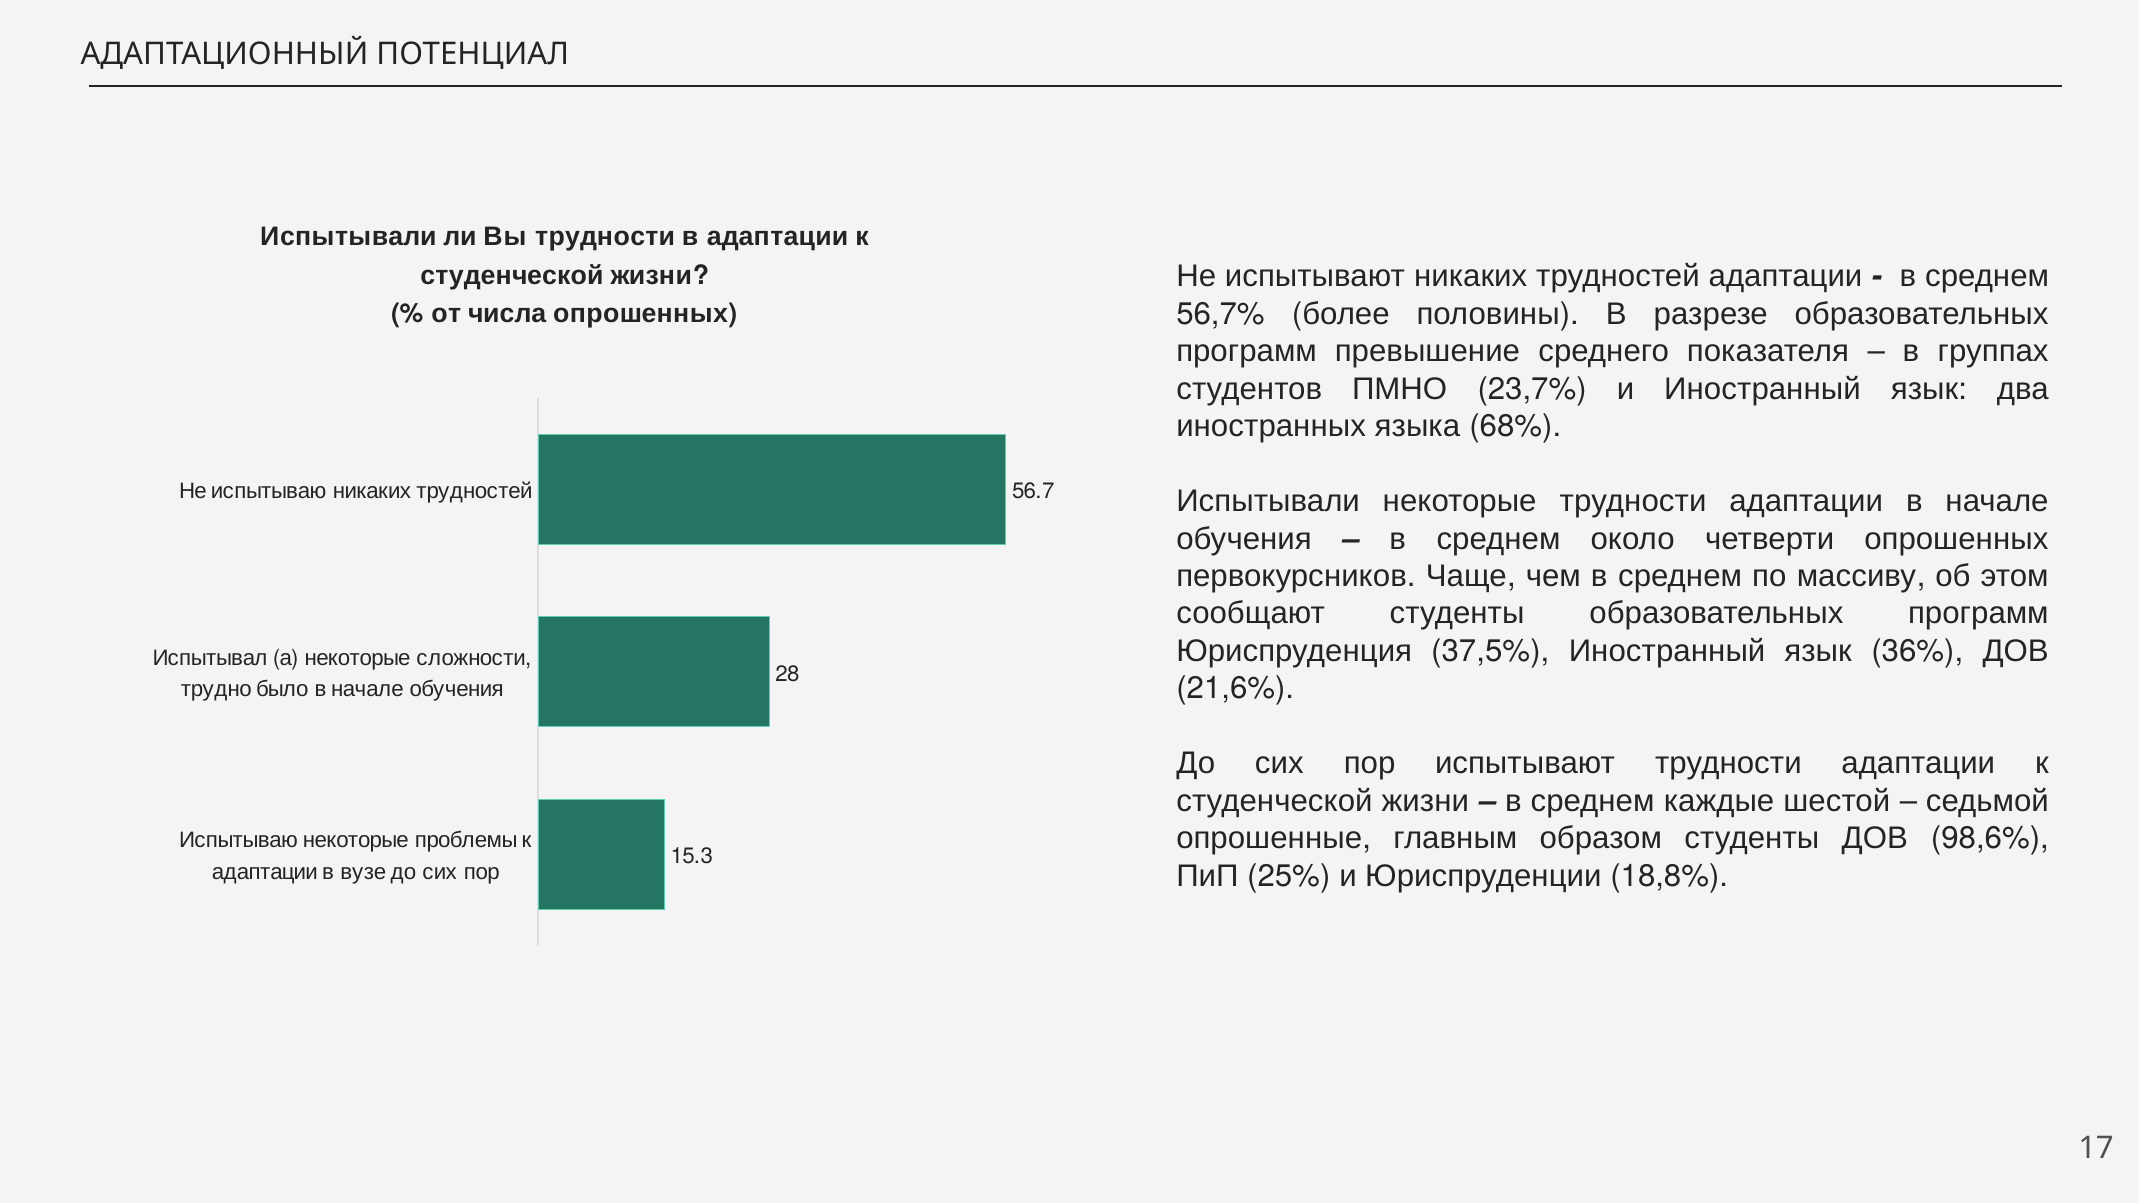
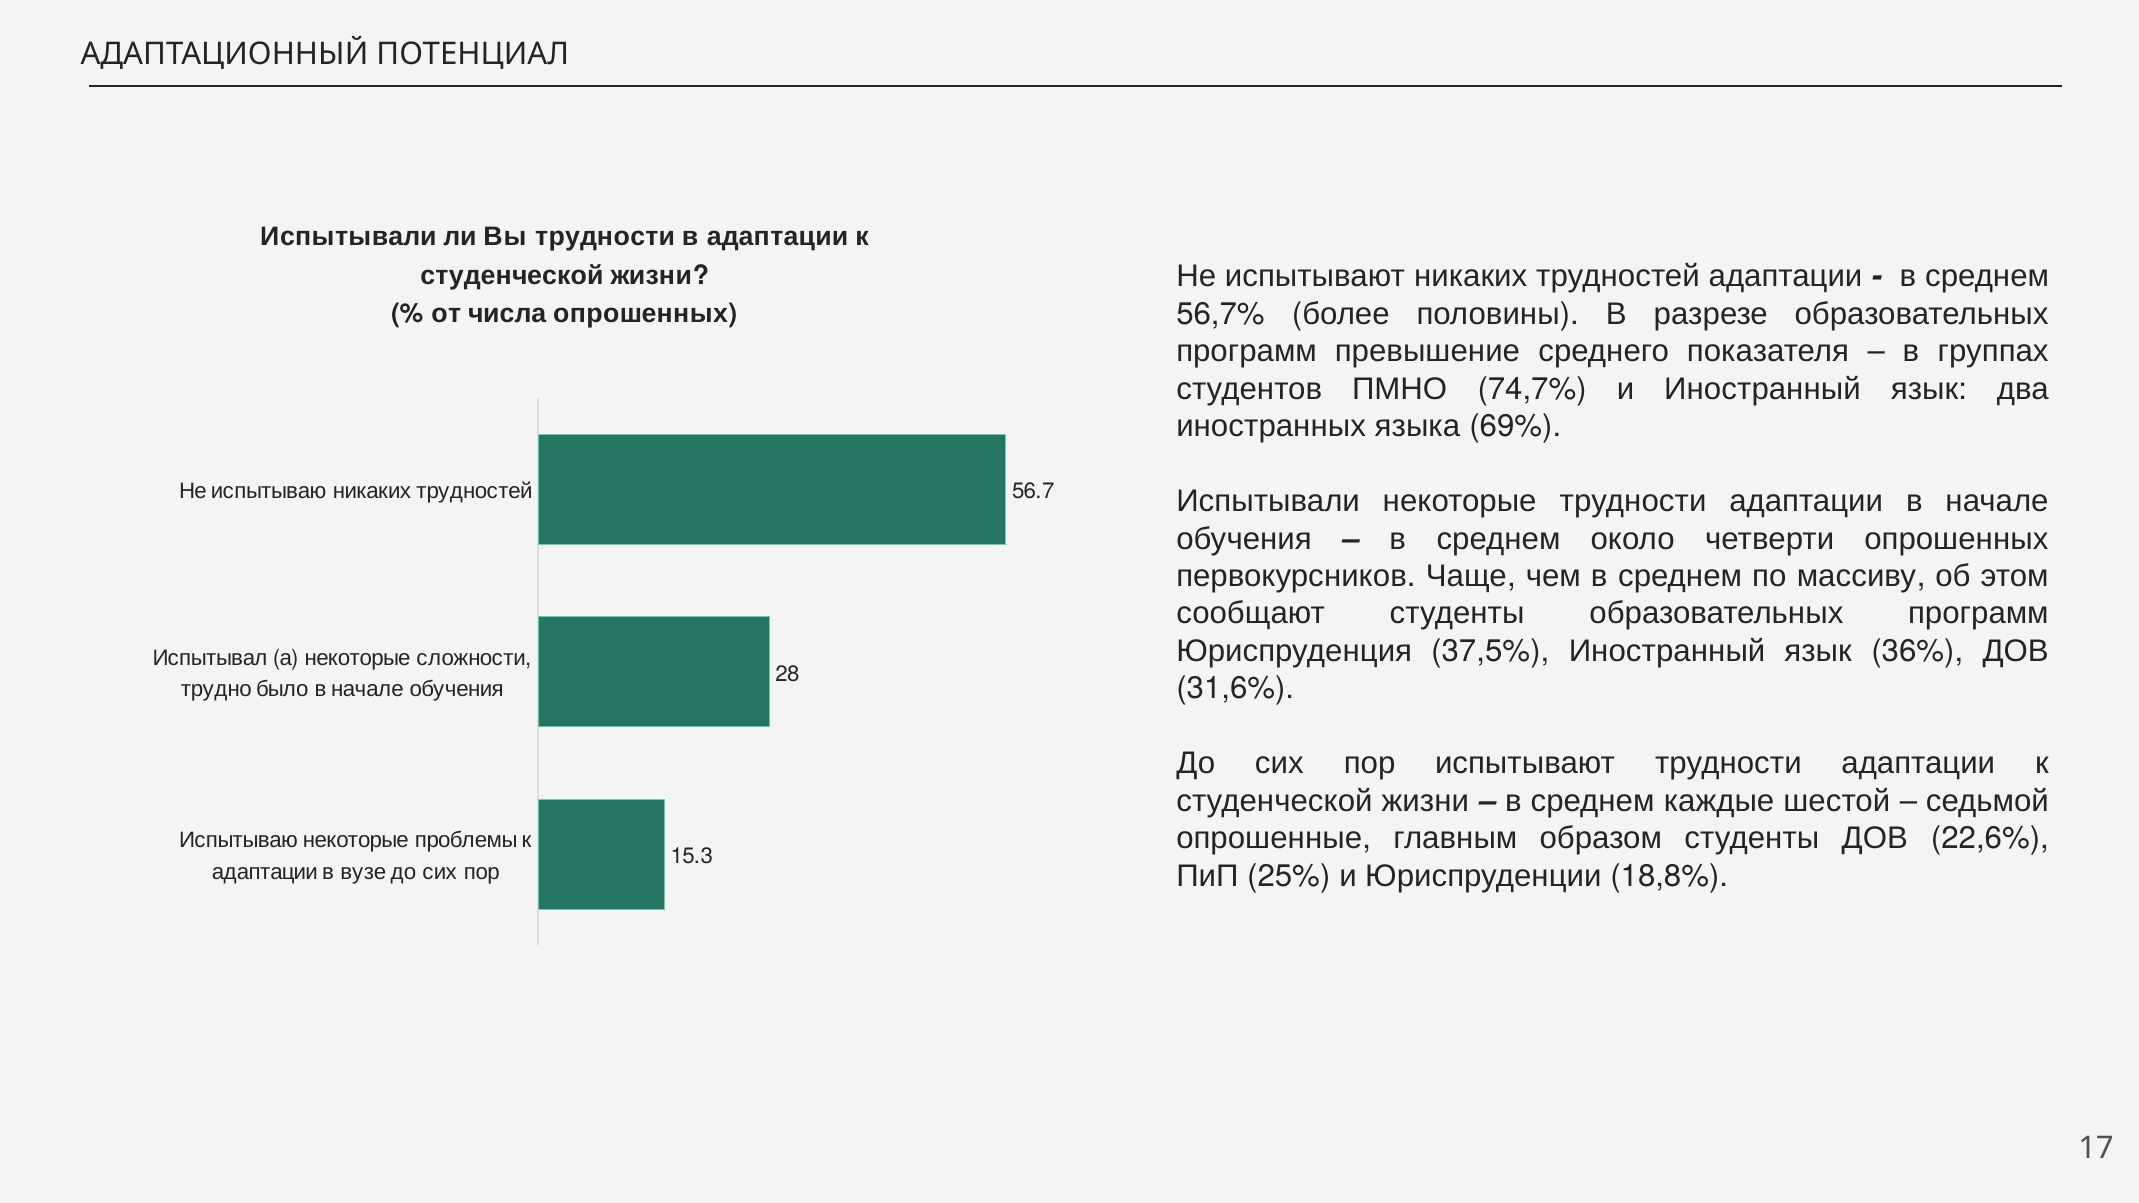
23,7%: 23,7% -> 74,7% (1532, 389)
68%: 68% -> 69% (1515, 427)
21,6%: 21,6% -> 31,6% (1235, 689)
98,6%: 98,6% -> 22,6% (1990, 838)
